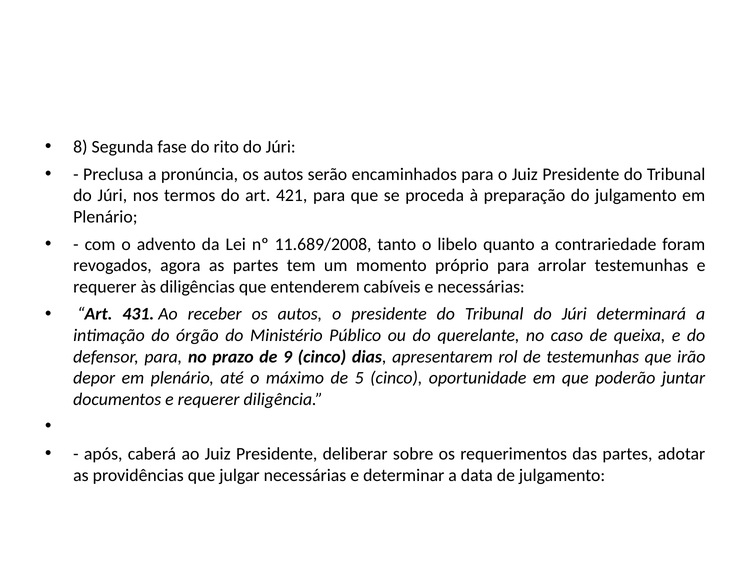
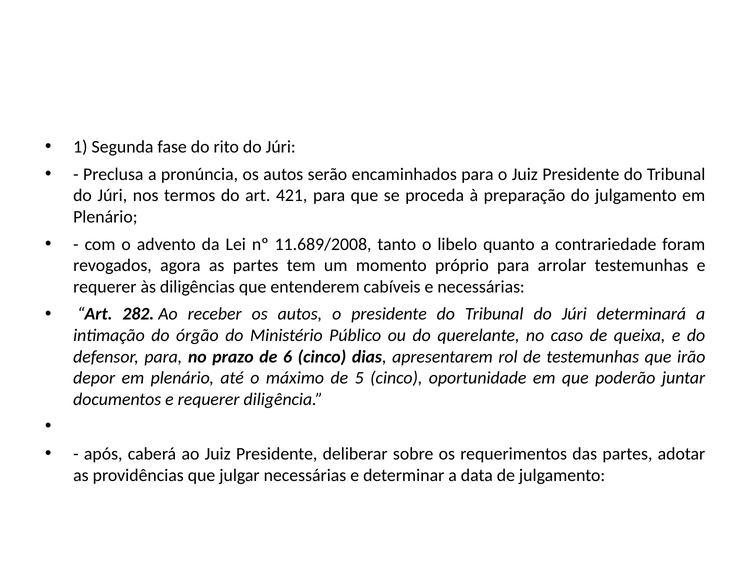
8: 8 -> 1 (80, 147)
431: 431 -> 282 (138, 314)
9: 9 -> 6 (288, 357)
